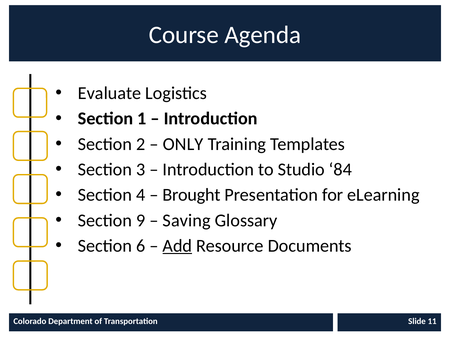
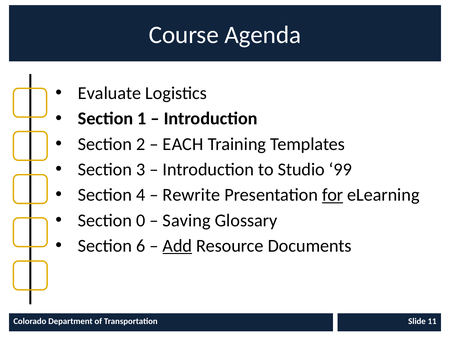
ONLY: ONLY -> EACH (183, 144)
84: 84 -> 99 (340, 169)
Brought: Brought -> Rewrite (191, 195)
for underline: none -> present (333, 195)
9: 9 -> 0 (141, 220)
